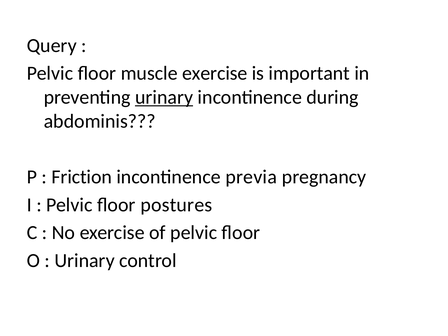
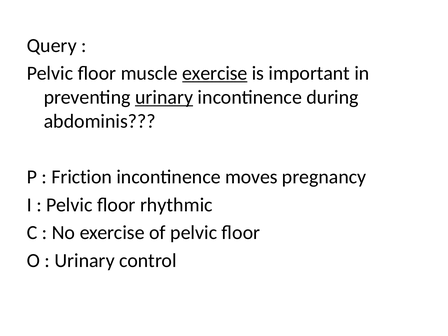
exercise underline: none -> present (215, 73)
previa: previa -> moves (251, 177)
postures: postures -> rhythmic (176, 205)
